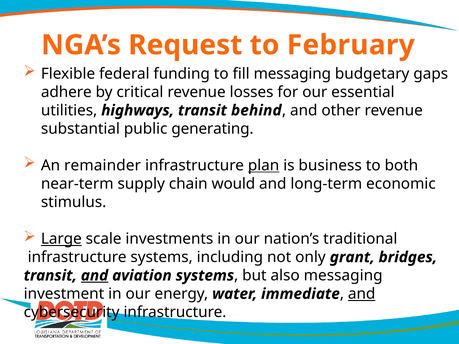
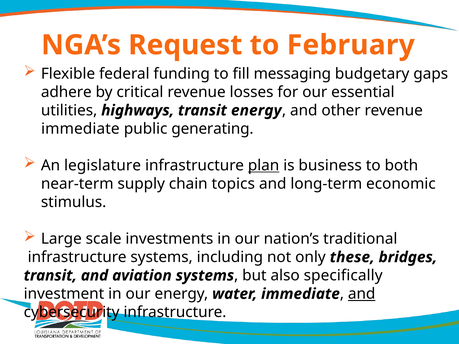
transit behind: behind -> energy (256, 110)
substantial: substantial -> immediate (80, 129)
remainder: remainder -> legislature (103, 166)
would: would -> topics (233, 184)
Large underline: present -> none (61, 239)
grant: grant -> these (352, 257)
and underline: present -> none (95, 276)
also messaging: messaging -> specifically (343, 276)
